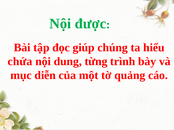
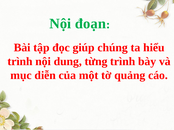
được: được -> đoạn (90, 24)
chứa: chứa -> trình (20, 62)
